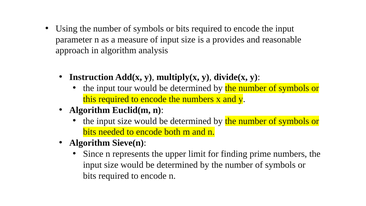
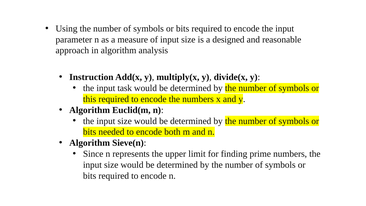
provides: provides -> designed (228, 39)
tour: tour -> task (125, 88)
